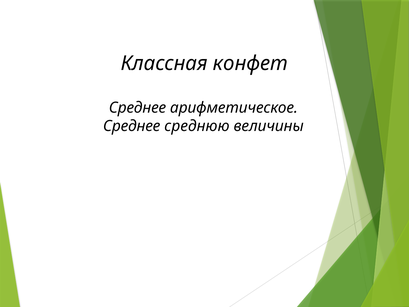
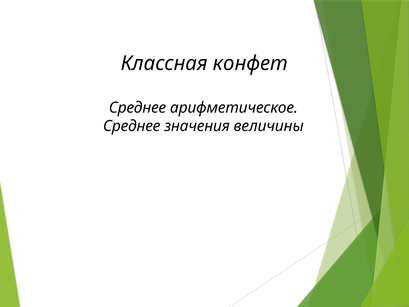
среднюю: среднюю -> значения (197, 126)
